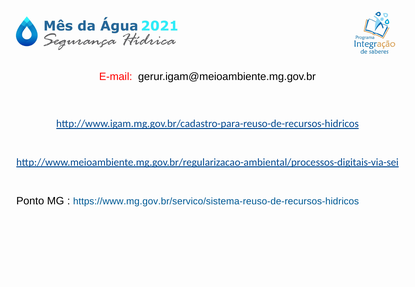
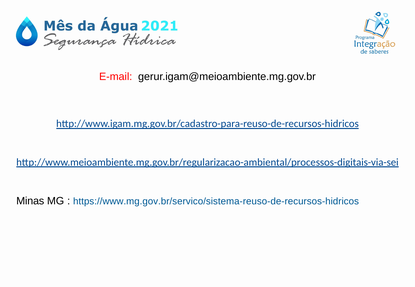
Ponto: Ponto -> Minas (30, 201)
